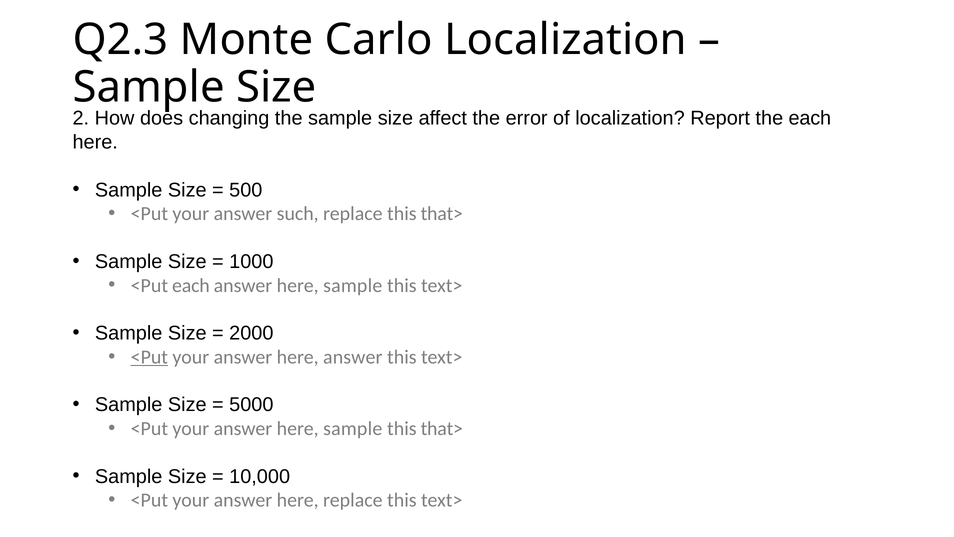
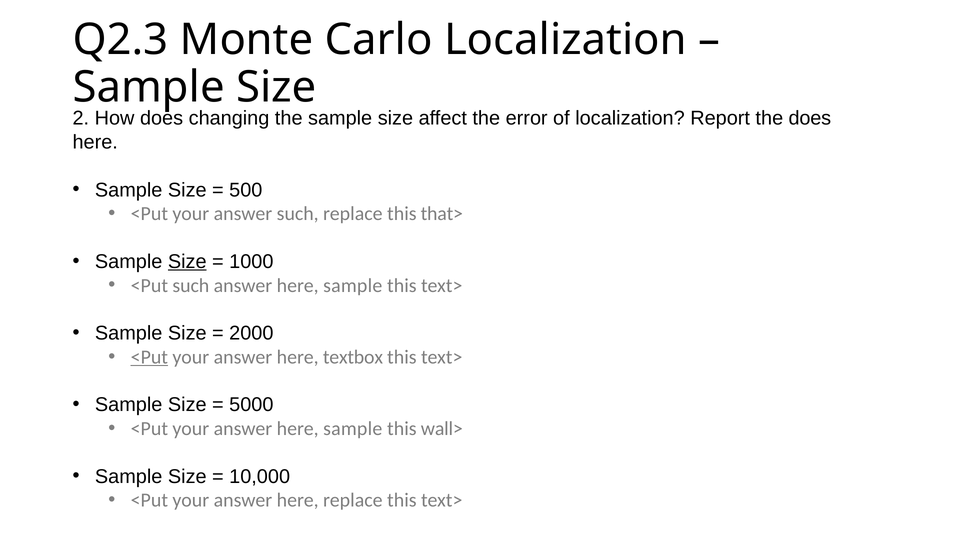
the each: each -> does (810, 118)
Size underline: none -> present (187, 261)
<Put each: each -> such (191, 285)
here answer: answer -> textbox (353, 357)
that>: that> -> wall> (442, 428)
